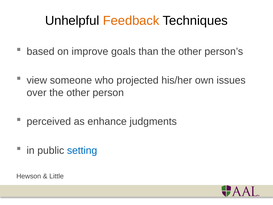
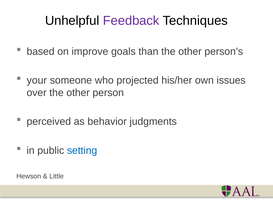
Feedback colour: orange -> purple (131, 21)
view: view -> your (37, 80)
enhance: enhance -> behavior (107, 121)
